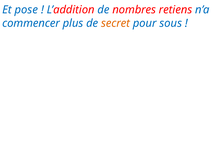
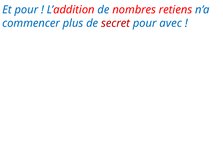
Et pose: pose -> pour (26, 10)
secret colour: orange -> red (116, 23)
sous: sous -> avec (171, 23)
